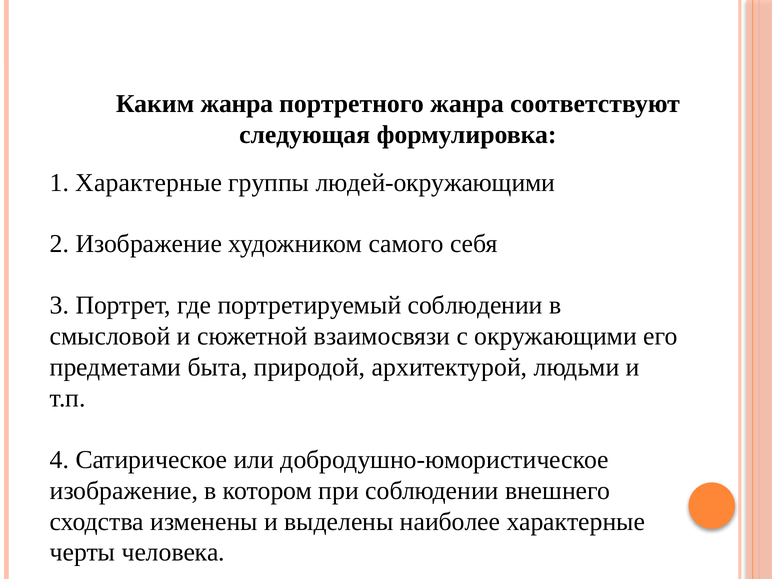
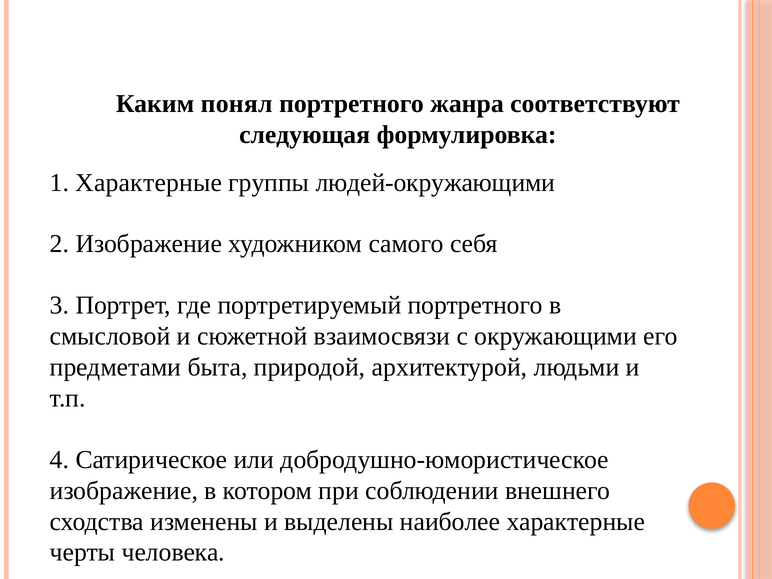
Каким жанра: жанра -> понял (237, 104)
портретируемый соблюдении: соблюдении -> портретного (475, 305)
